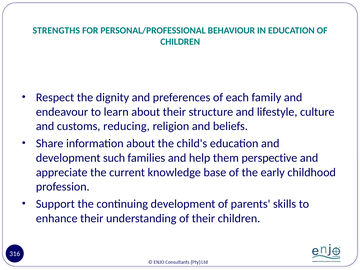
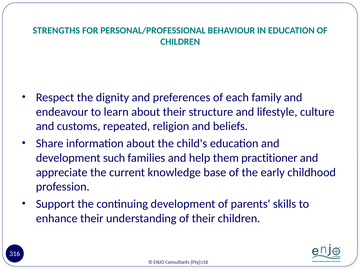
reducing: reducing -> repeated (127, 126)
perspective: perspective -> practitioner (269, 158)
